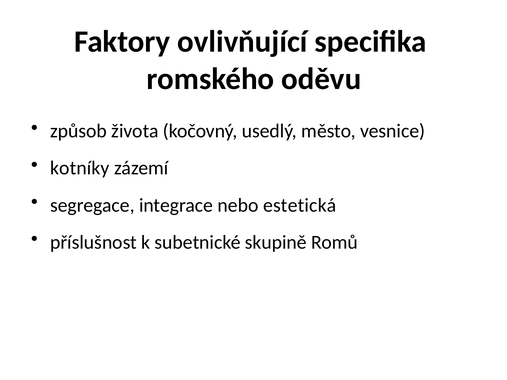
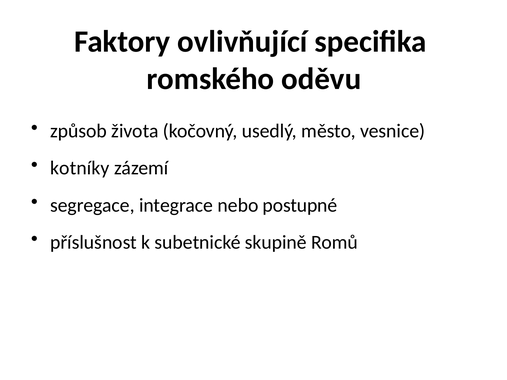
estetická: estetická -> postupné (300, 205)
